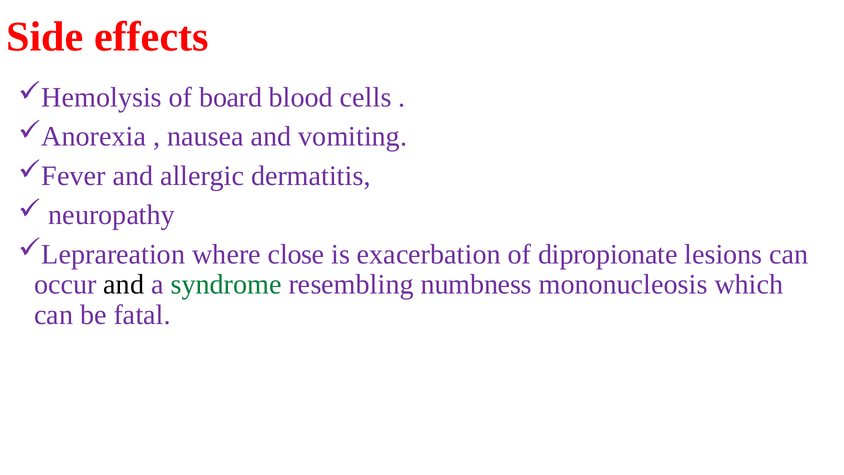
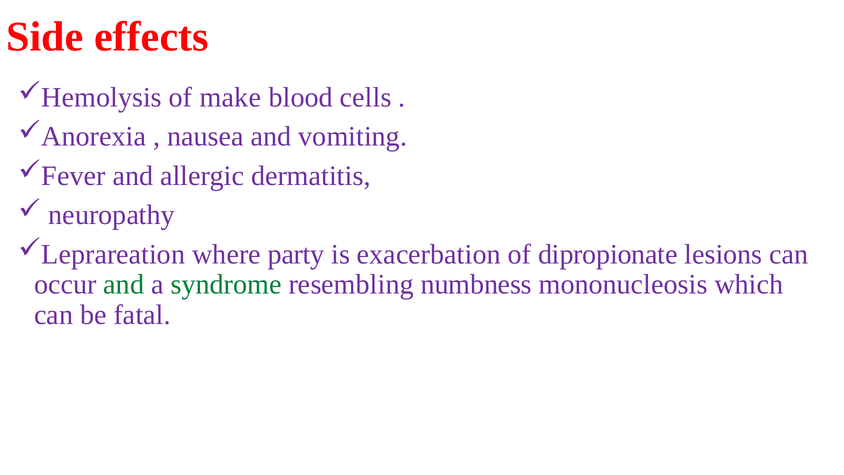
board: board -> make (230, 97)
close: close -> party (296, 254)
and colour: black -> green (124, 285)
